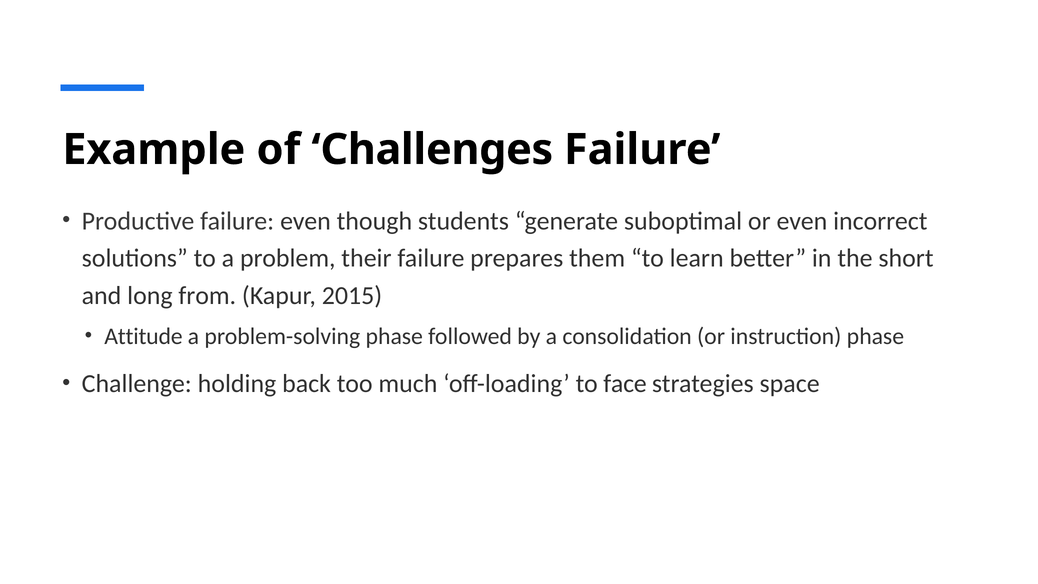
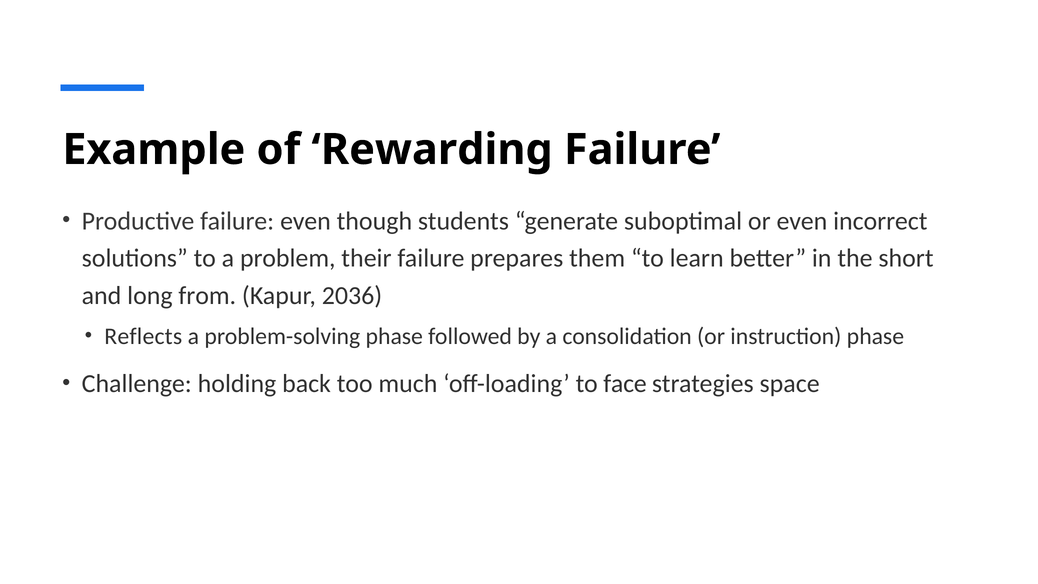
Challenges: Challenges -> Rewarding (432, 150)
2015: 2015 -> 2036 (352, 296)
Attitude: Attitude -> Reflects (143, 336)
